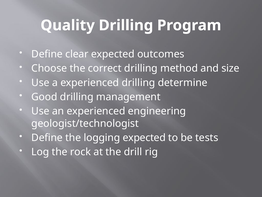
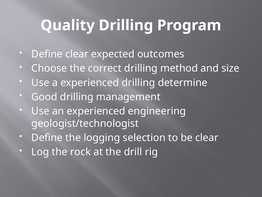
logging expected: expected -> selection (144, 137)
be tests: tests -> clear (207, 137)
